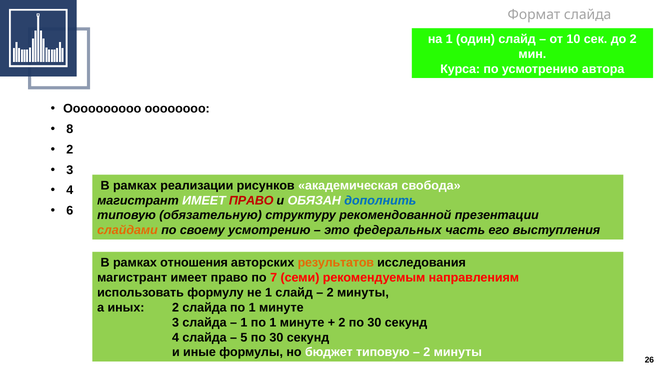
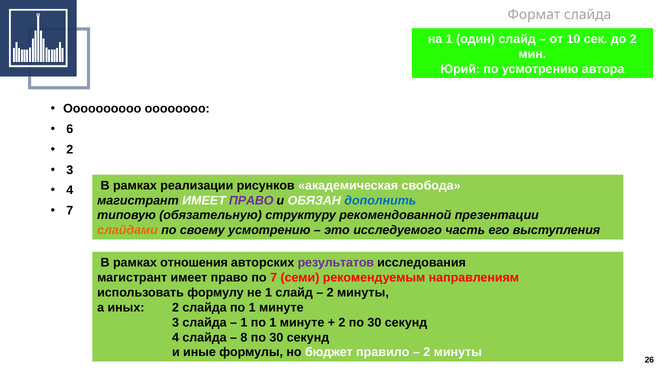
Курса: Курса -> Юрий (460, 69)
8: 8 -> 6 (70, 129)
ПРАВО colour: red -> purple (251, 200)
6: 6 -> 7 (70, 211)
федеральных: федеральных -> исследуемого (398, 230)
результатов colour: orange -> purple (336, 263)
5: 5 -> 8 (244, 337)
бюджет типовую: типовую -> правило (383, 352)
